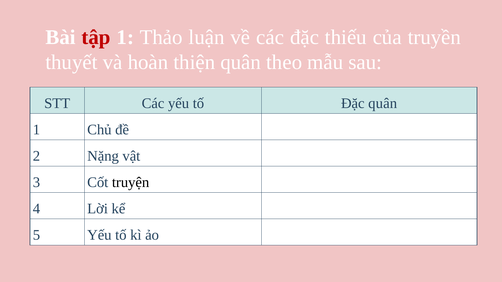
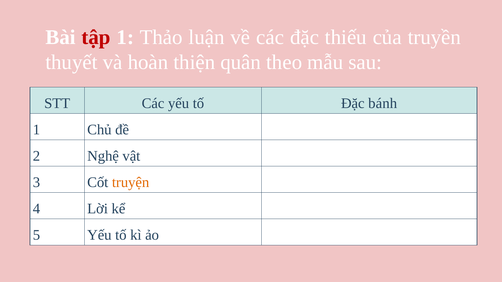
Đặc quân: quân -> bánh (383, 104)
Nặng: Nặng -> Nghệ (103, 156)
truyện colour: black -> orange (131, 183)
